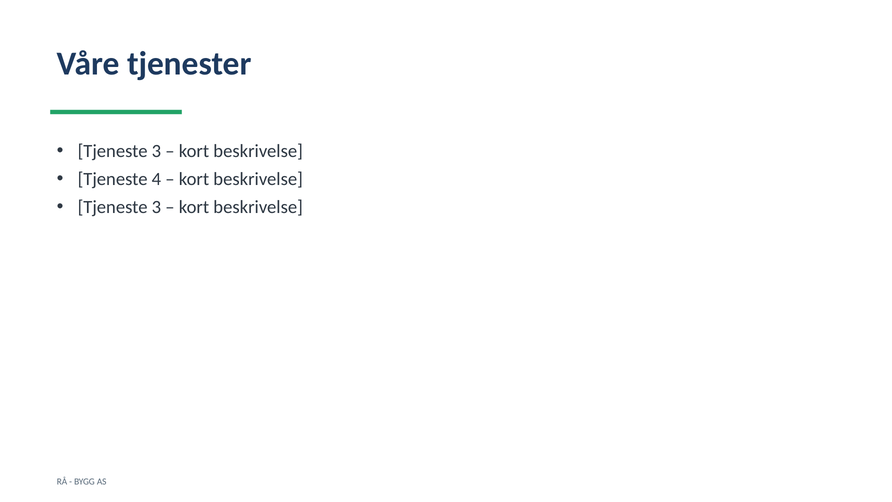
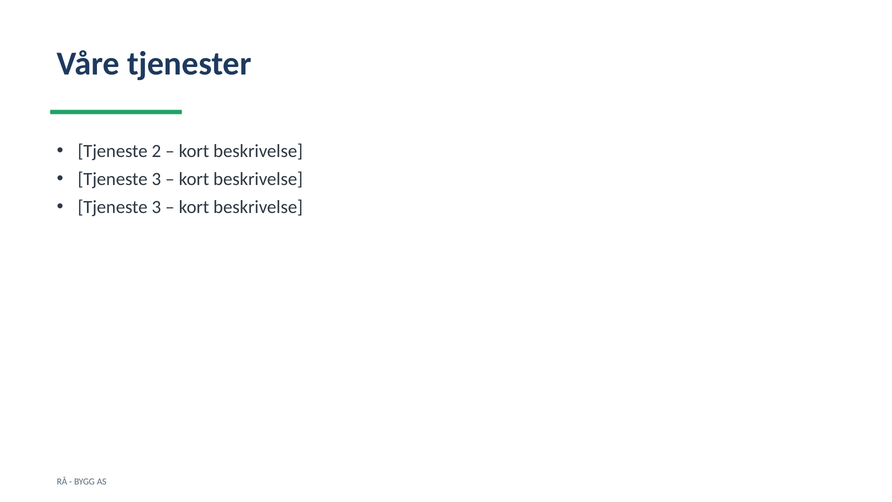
3: 3 -> 2 (156, 151)
4: 4 -> 3 (156, 179)
